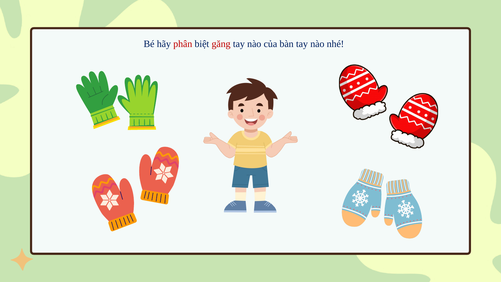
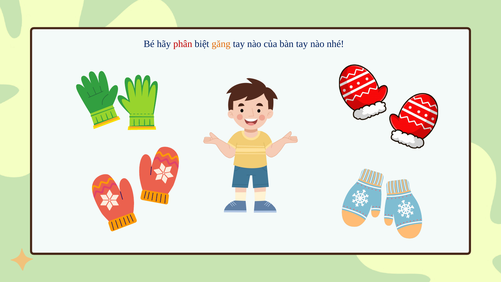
găng colour: red -> orange (221, 44)
